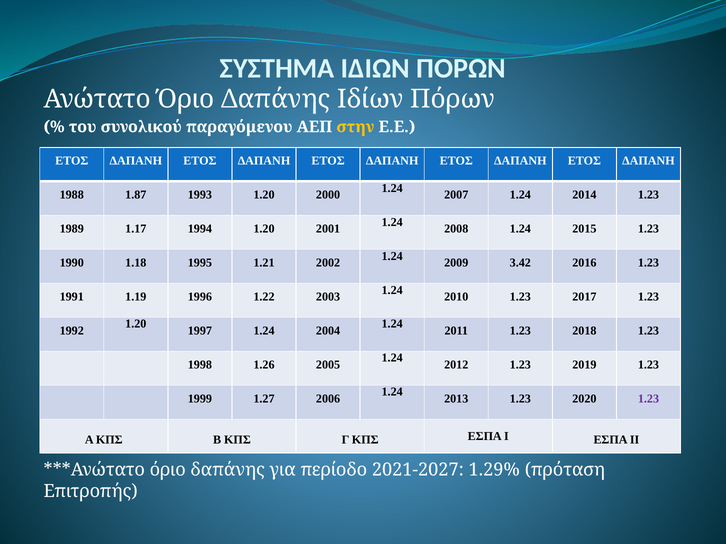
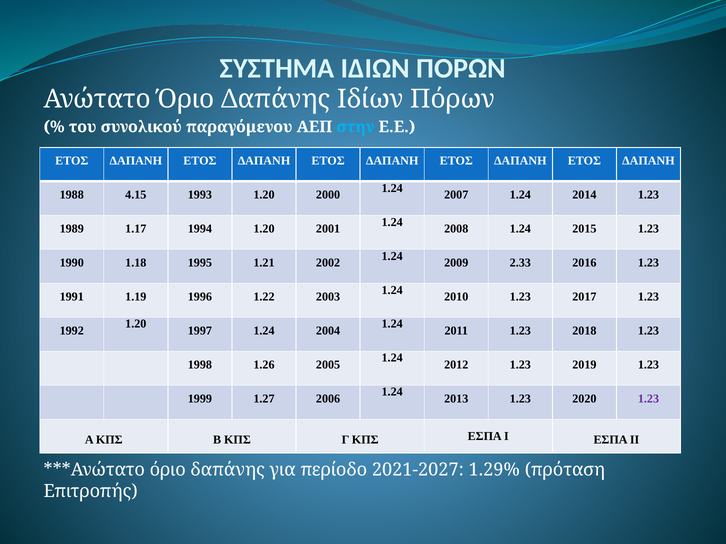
στην colour: yellow -> light blue (355, 127)
1.87: 1.87 -> 4.15 (136, 195)
3.42: 3.42 -> 2.33 (520, 263)
